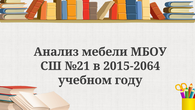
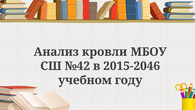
мебели: мебели -> кровли (105, 52)
№21: №21 -> №42 (77, 66)
2015-2064: 2015-2064 -> 2015-2046 (132, 66)
